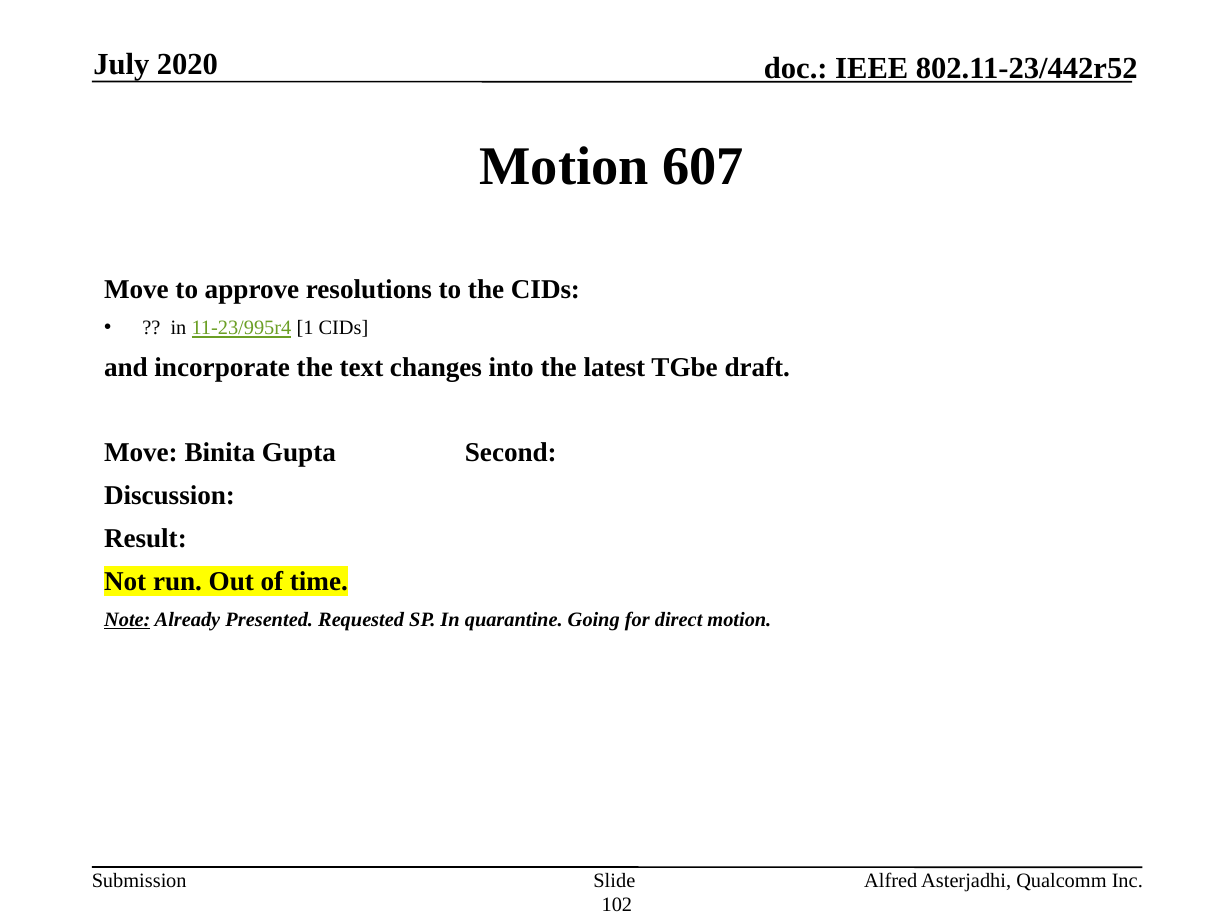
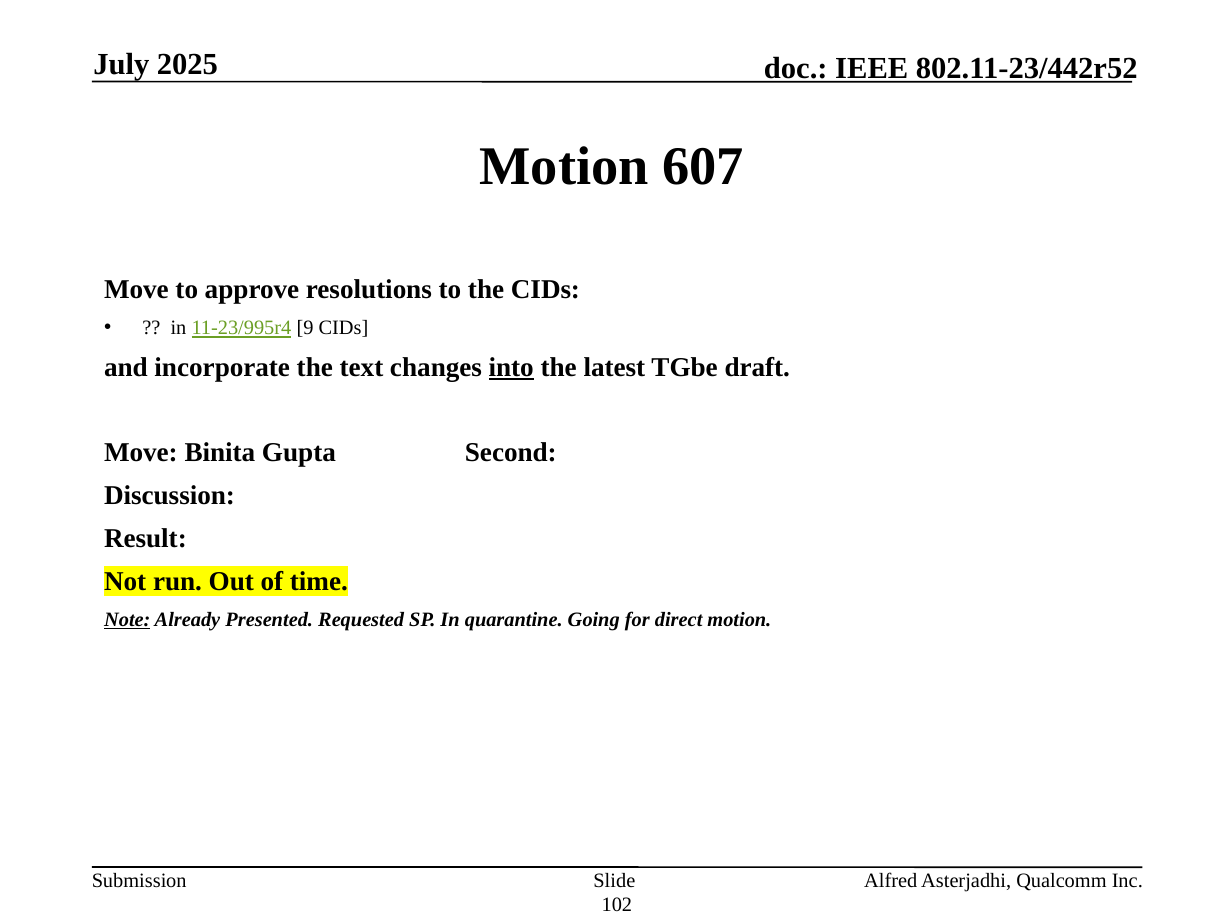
2020: 2020 -> 2025 (187, 65)
1: 1 -> 9 (305, 328)
into underline: none -> present (511, 367)
